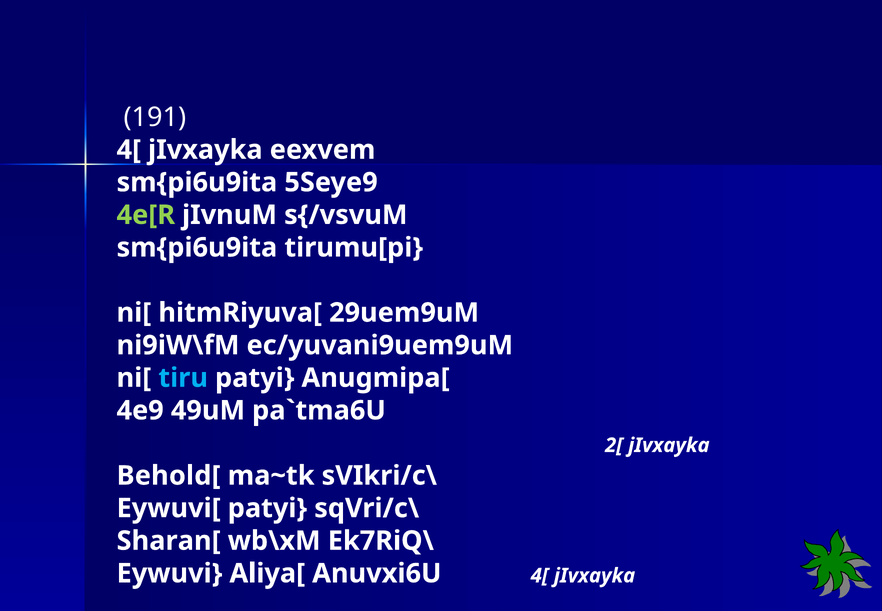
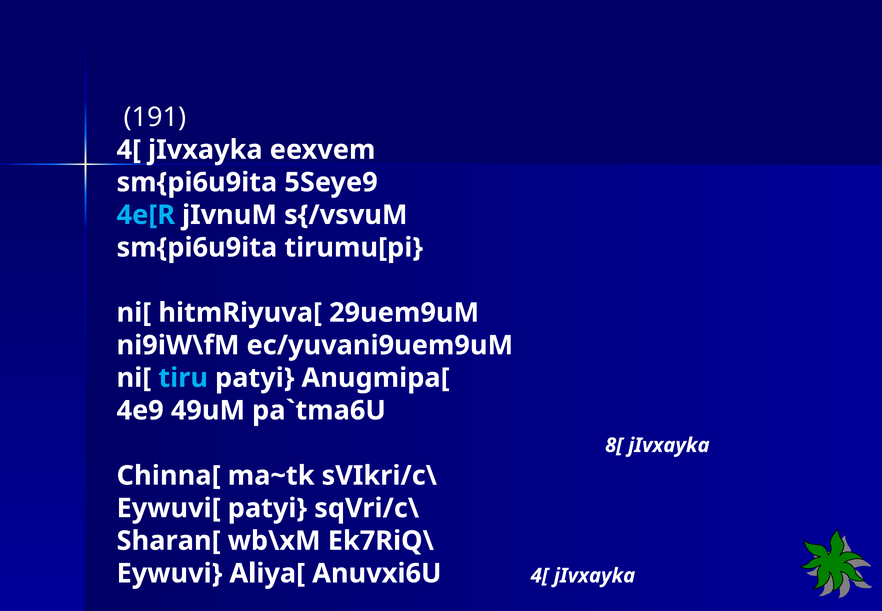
4e[R colour: light green -> light blue (146, 215)
2[: 2[ -> 8[ (614, 445)
Behold[: Behold[ -> Chinna[ (169, 475)
